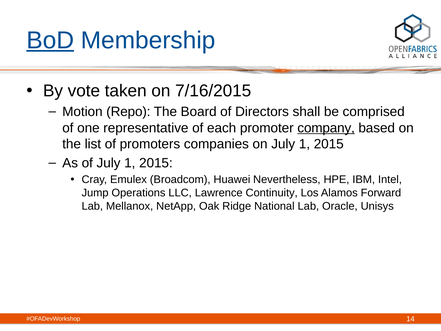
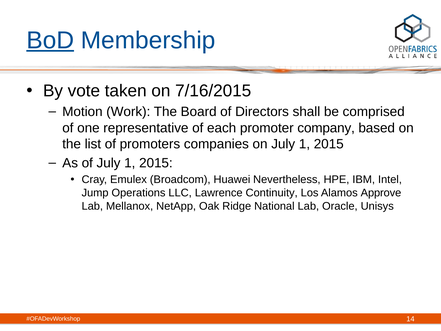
Repo: Repo -> Work (128, 112)
company underline: present -> none (326, 128)
Forward: Forward -> Approve (381, 193)
